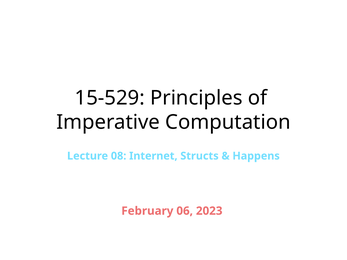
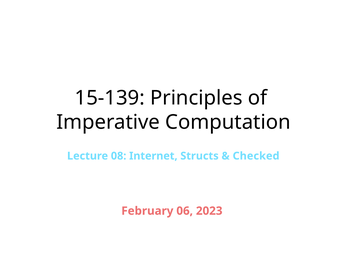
15-529: 15-529 -> 15-139 (110, 98)
Happens: Happens -> Checked (256, 156)
